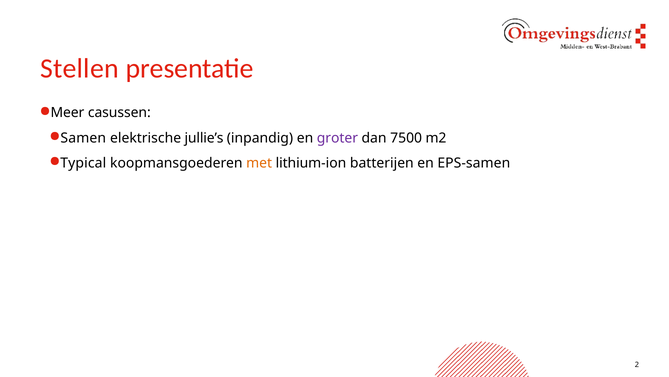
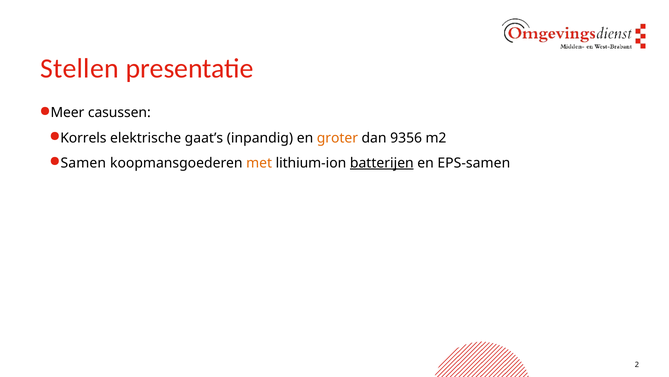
Samen: Samen -> Korrels (83, 138)
jullie’s: jullie’s -> gaat’s (204, 138)
groter colour: purple -> orange (337, 138)
7500: 7500 -> 9356 (406, 138)
Typical: Typical -> Samen (83, 163)
batterijen underline: none -> present (382, 163)
